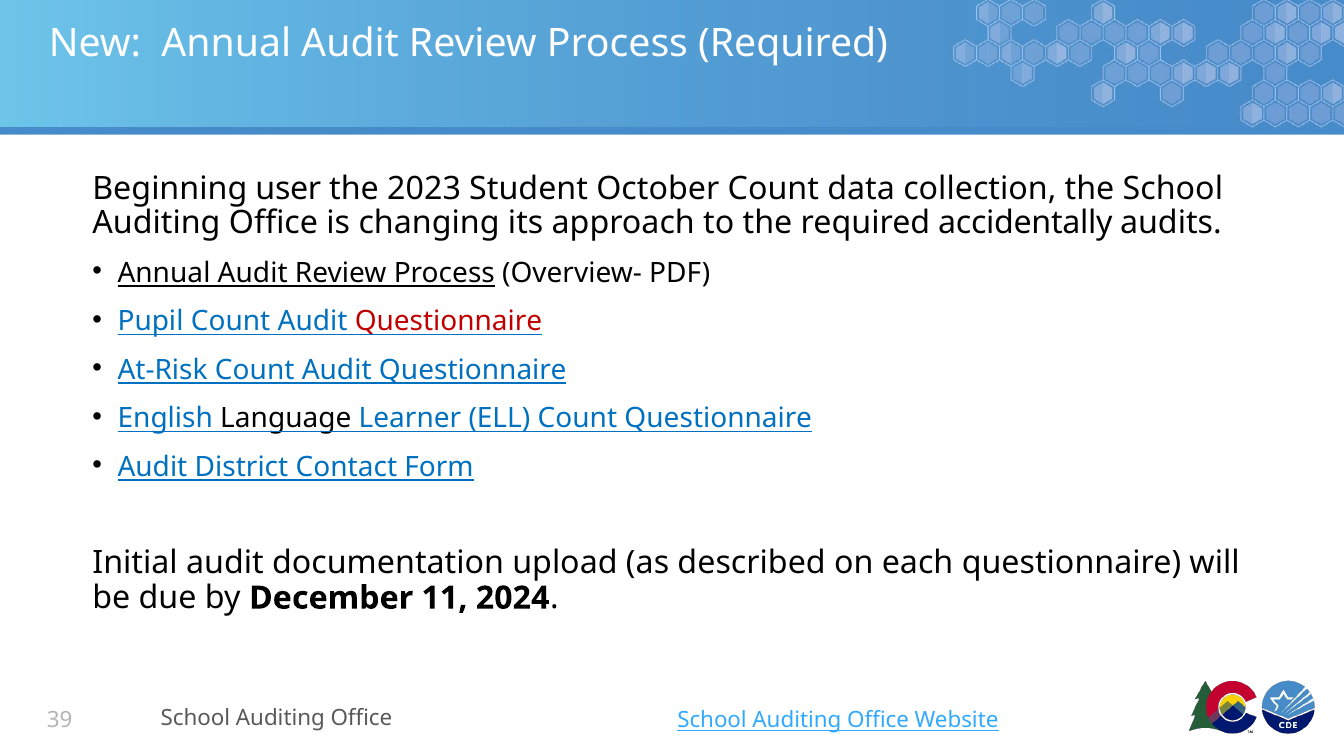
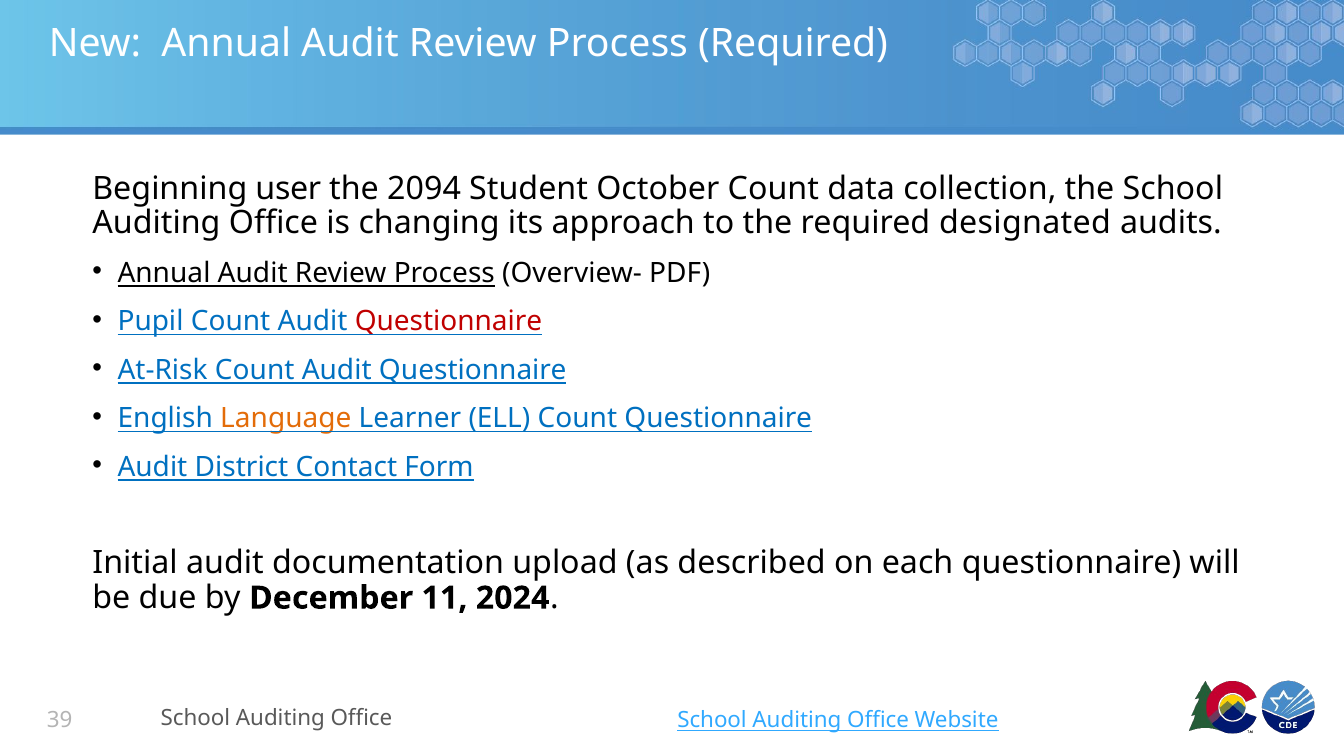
2023: 2023 -> 2094 (424, 189)
accidentally: accidentally -> designated (1025, 223)
Language colour: black -> orange (286, 419)
